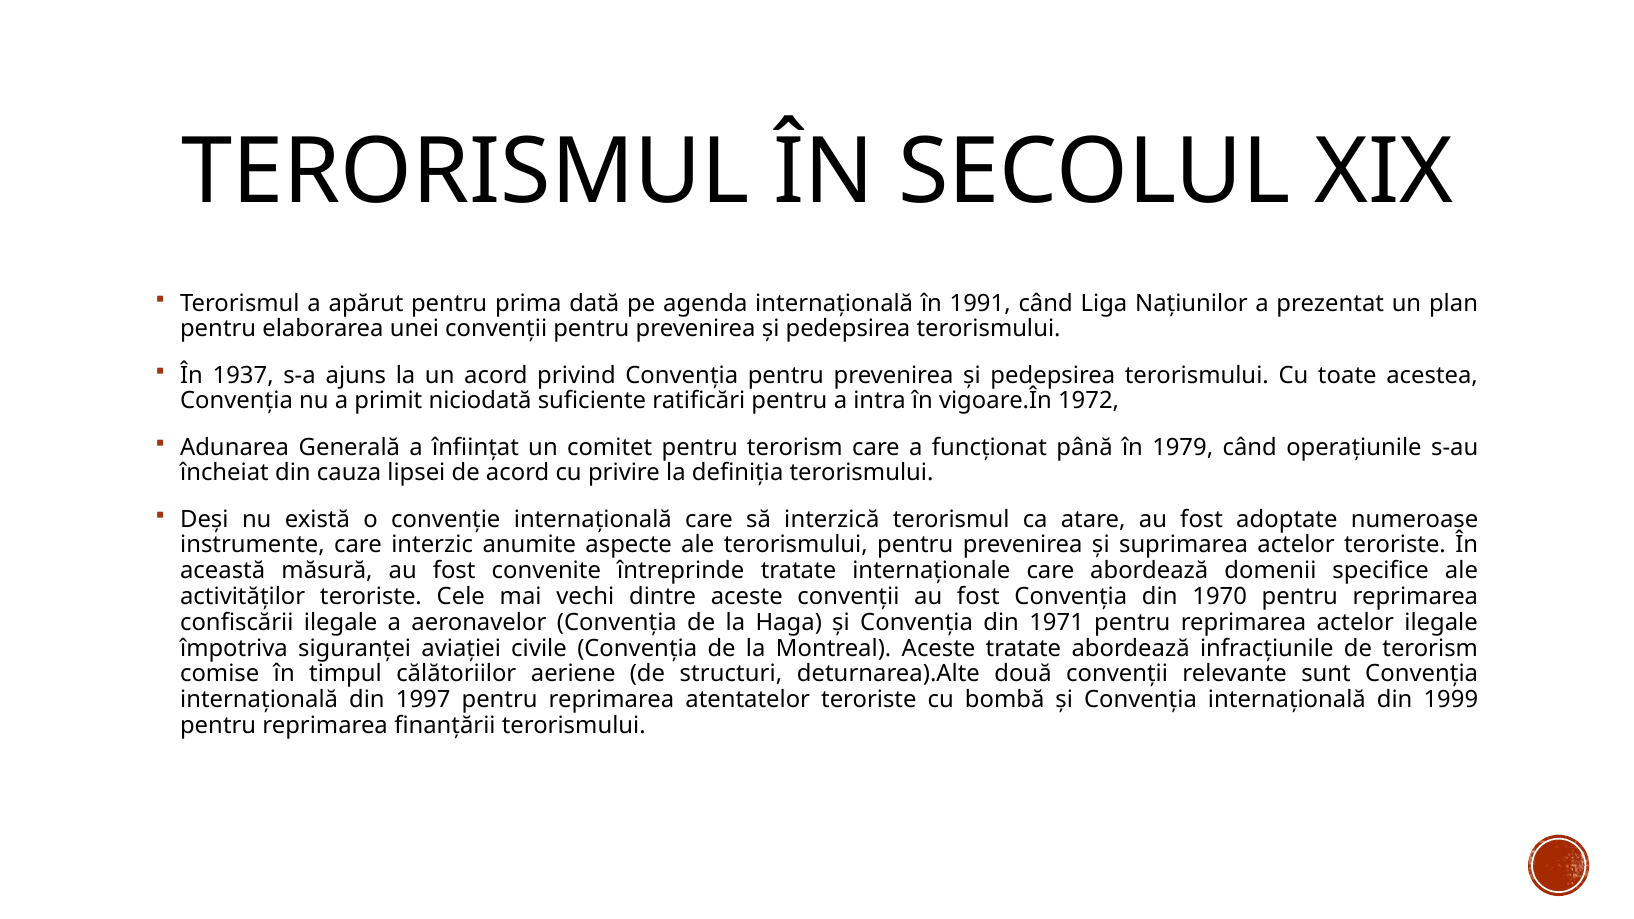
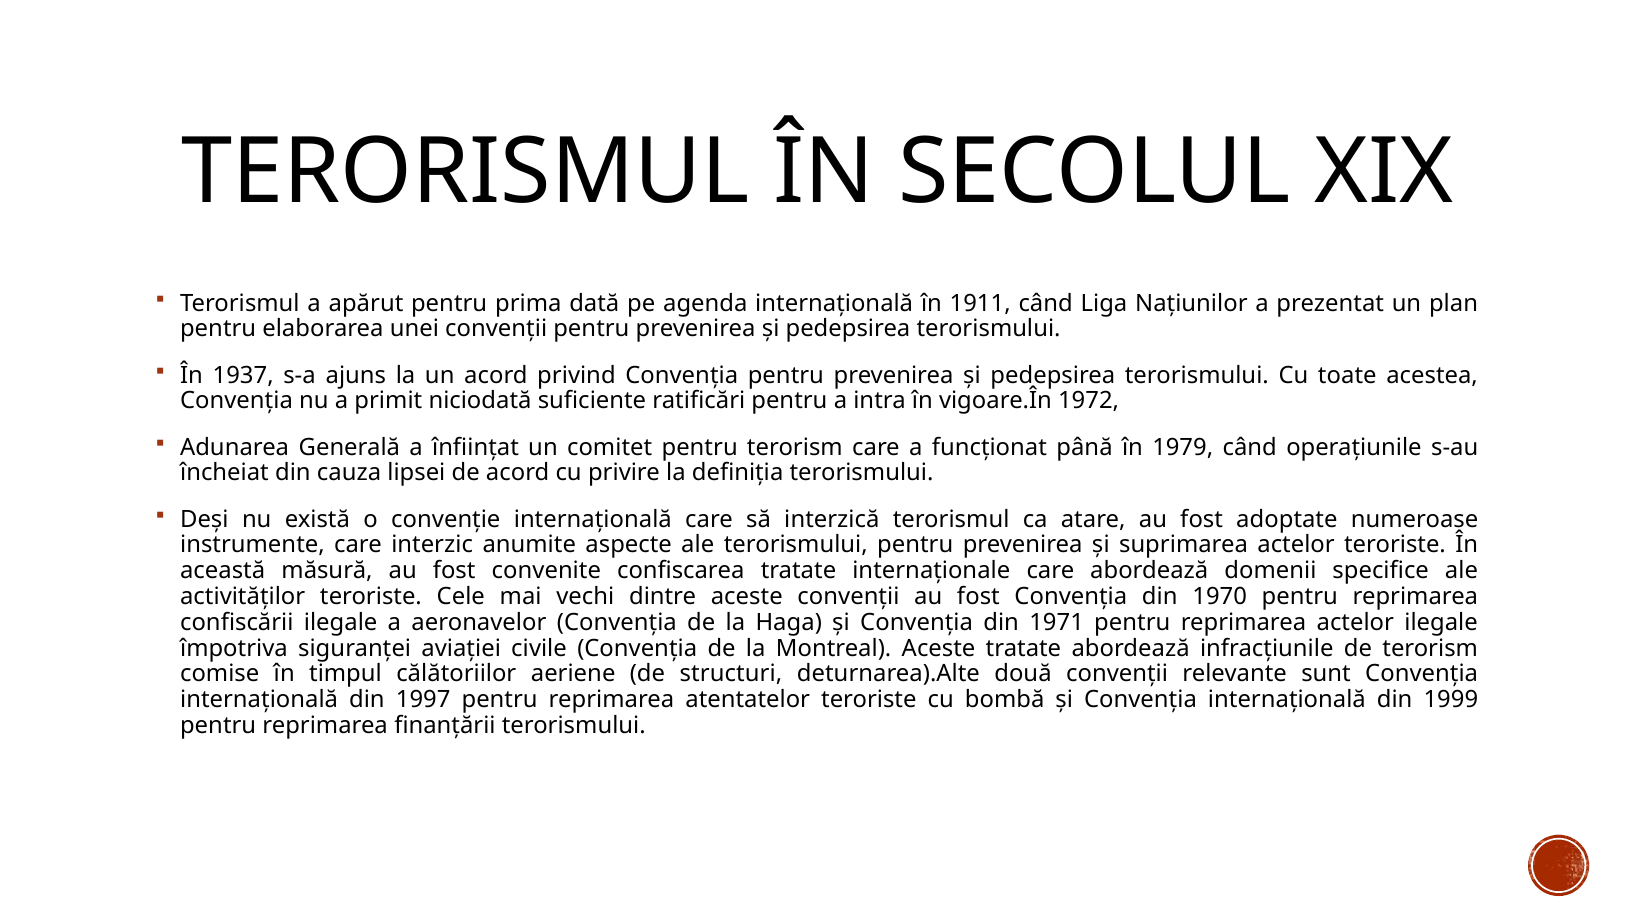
1991: 1991 -> 1911 (980, 303)
întreprinde: întreprinde -> confiscarea (681, 571)
